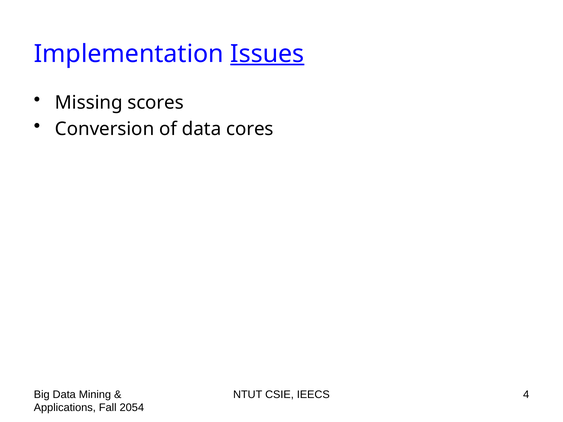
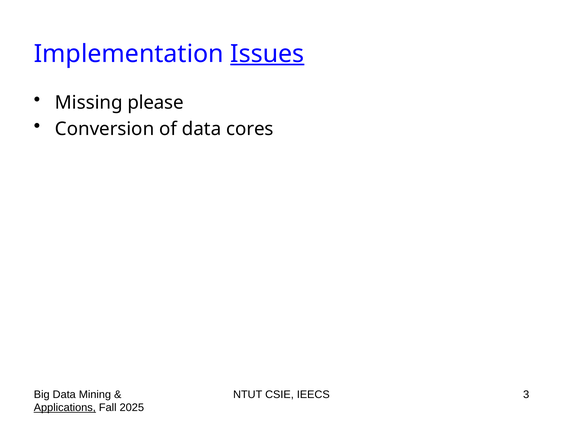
scores: scores -> please (156, 103)
4: 4 -> 3 (526, 395)
Applications underline: none -> present (65, 408)
2054: 2054 -> 2025 (132, 408)
